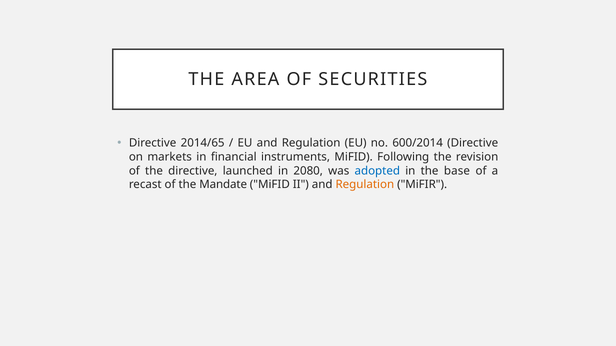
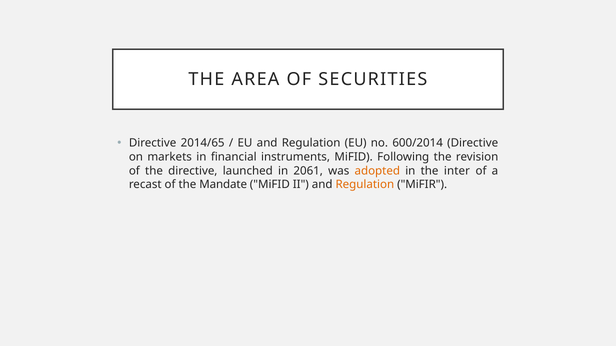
2080: 2080 -> 2061 (308, 171)
adopted colour: blue -> orange (377, 171)
base: base -> inter (457, 171)
